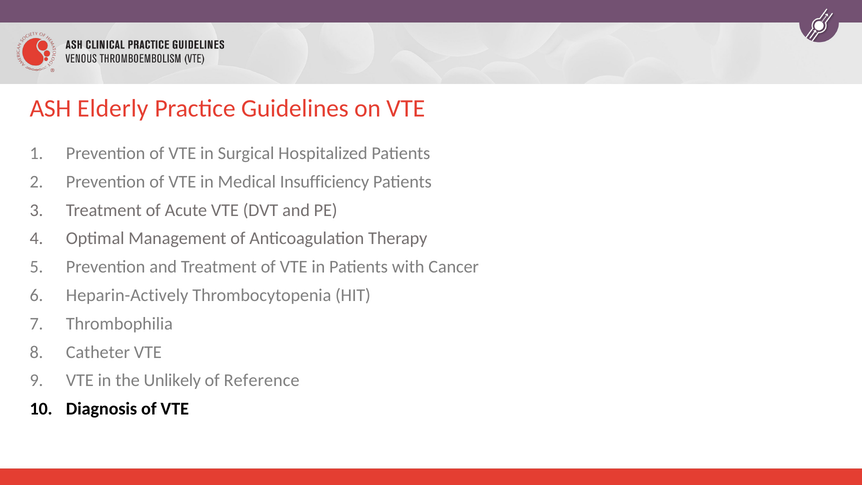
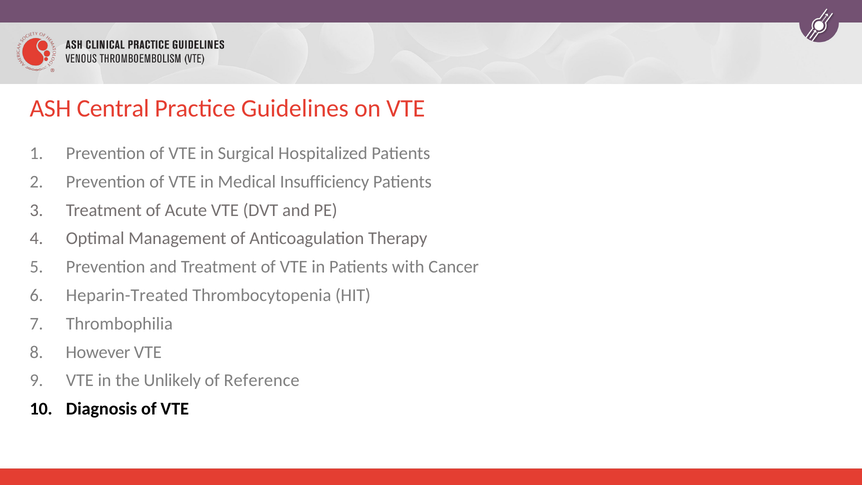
Elderly: Elderly -> Central (113, 108)
Heparin-Actively: Heparin-Actively -> Heparin-Treated (127, 295)
Catheter: Catheter -> However (98, 352)
